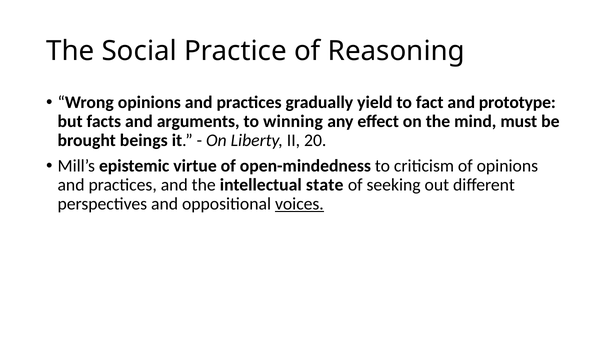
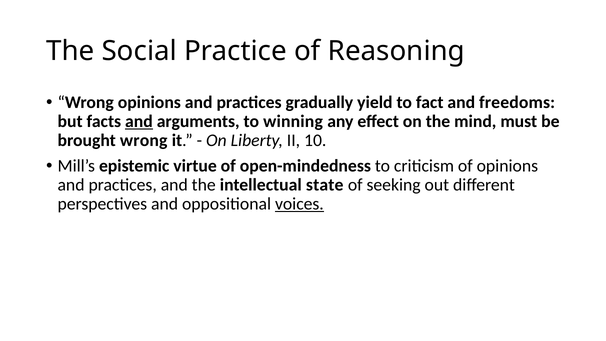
prototype: prototype -> freedoms (517, 102)
and underline: none -> present (139, 121)
brought beings: beings -> wrong (144, 141)
20: 20 -> 10 (315, 141)
